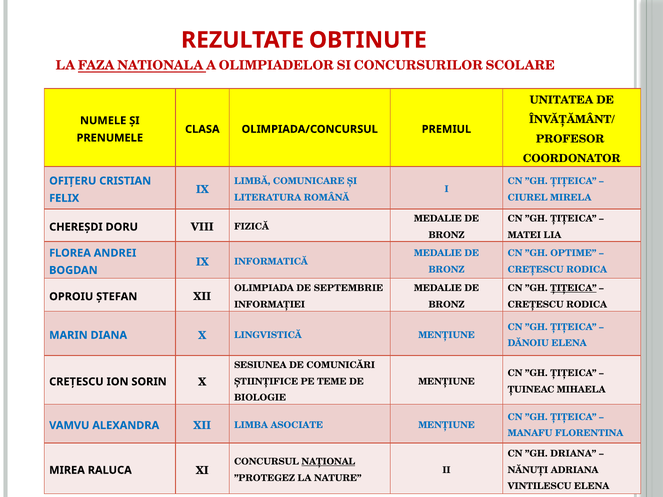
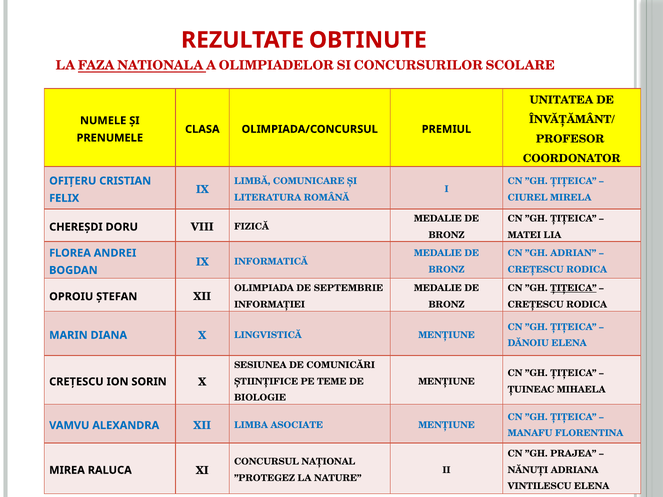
OPTIME: OPTIME -> ADRIAN (573, 254)
DRIANA: DRIANA -> PRAJEA (573, 454)
NAȚIONAL underline: present -> none (328, 462)
